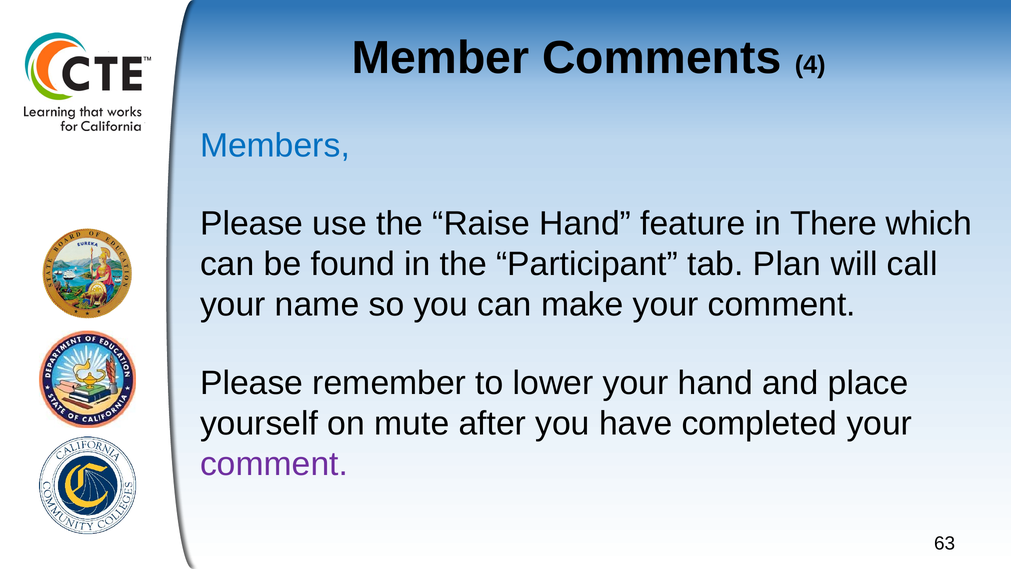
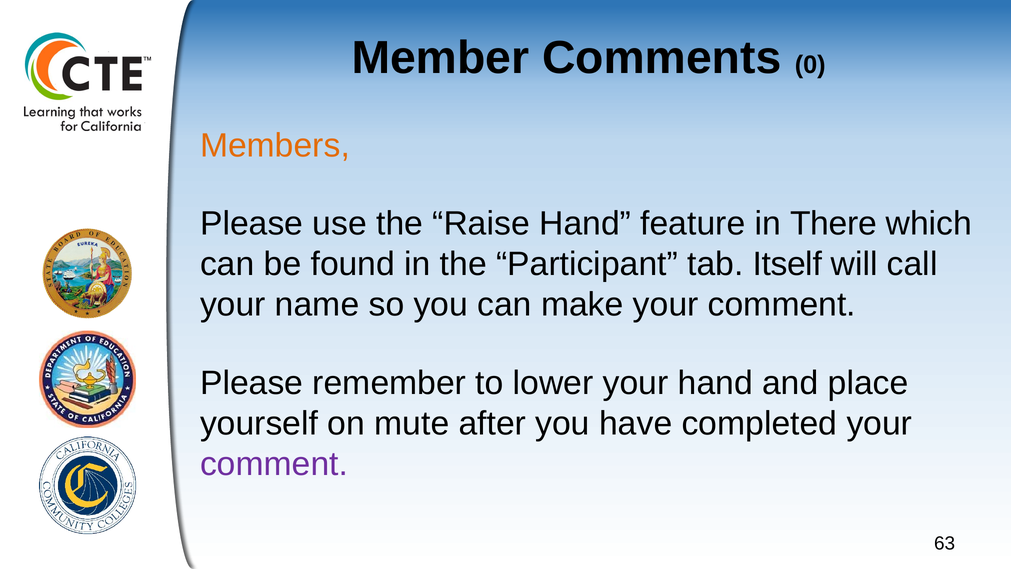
4: 4 -> 0 (810, 65)
Members colour: blue -> orange (275, 145)
Plan: Plan -> Itself (787, 264)
